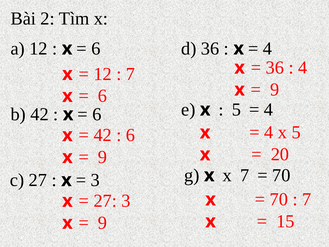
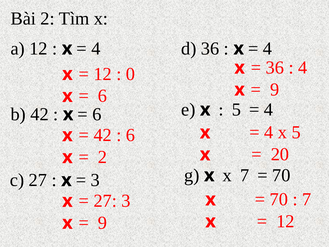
6: 6 -> 4 (96, 48)
7: 7 -> 0 (131, 74)
9: 9 -> 2 (103, 157)
15: 15 -> 12 (285, 221)
